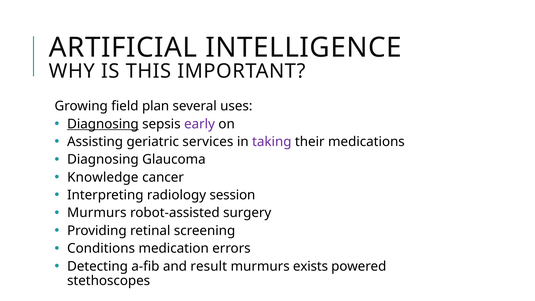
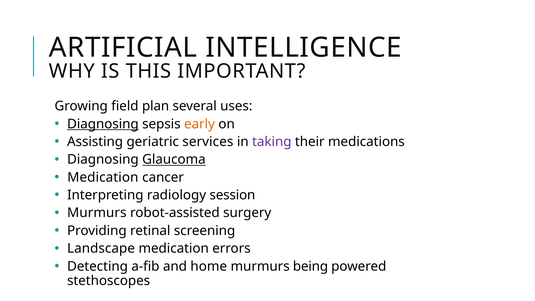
early colour: purple -> orange (200, 124)
Glaucoma underline: none -> present (174, 159)
Knowledge: Knowledge -> Medication (103, 177)
Conditions: Conditions -> Landscape (101, 248)
result: result -> home (209, 266)
exists: exists -> being (310, 266)
